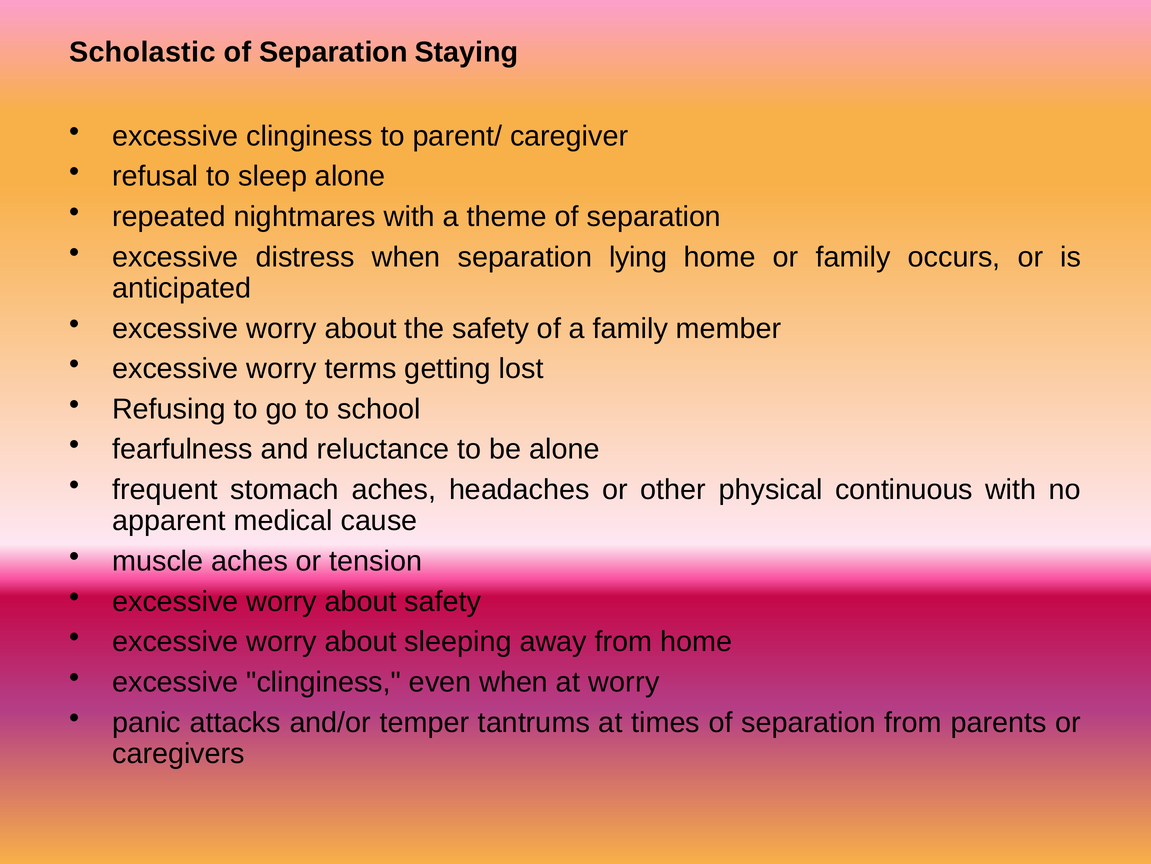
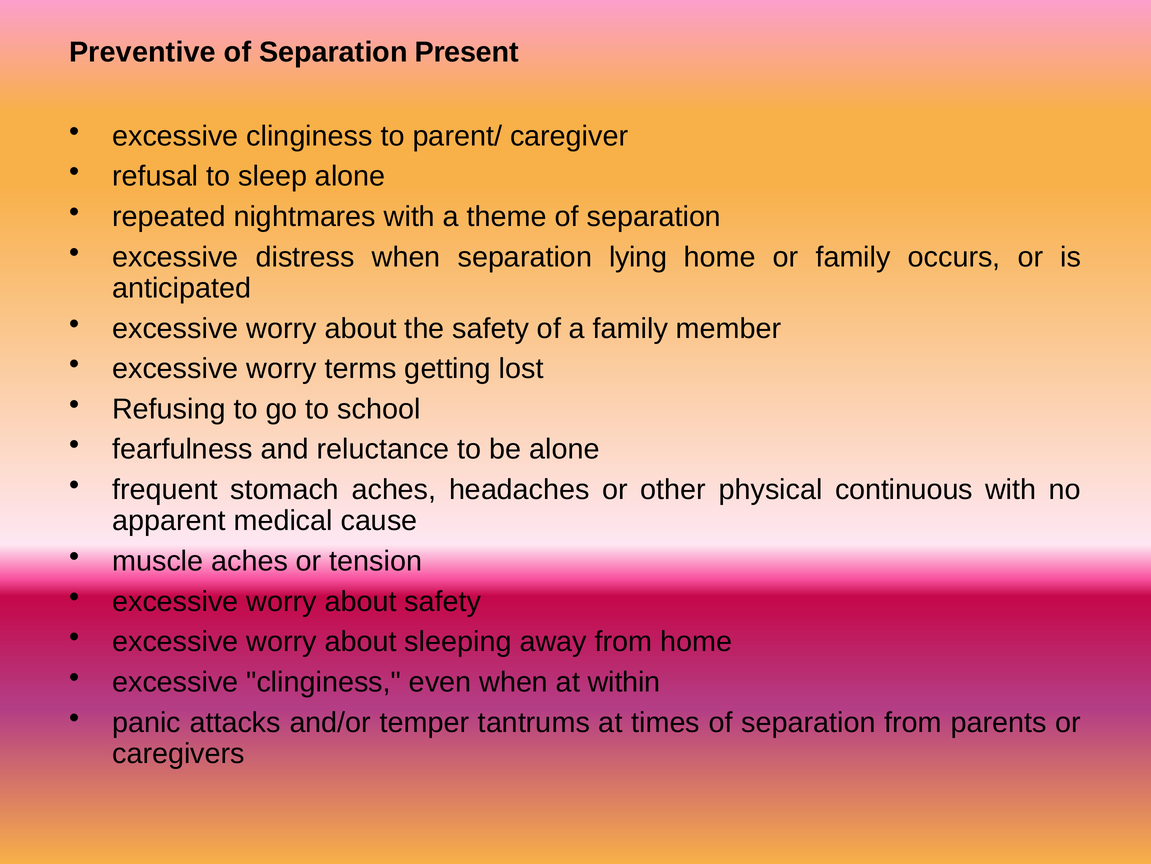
Scholastic: Scholastic -> Preventive (142, 52)
Staying: Staying -> Present (467, 52)
at worry: worry -> within (624, 682)
